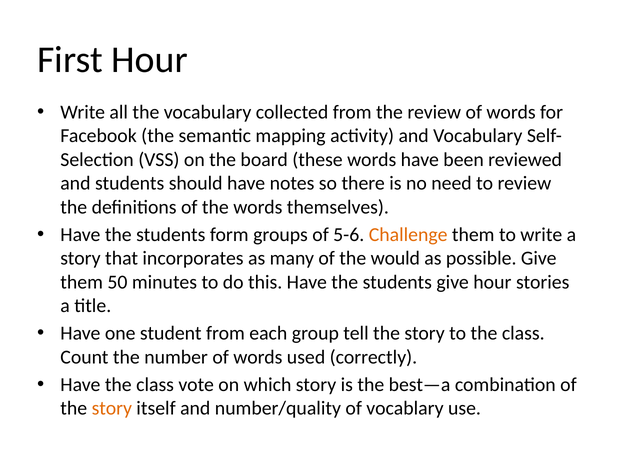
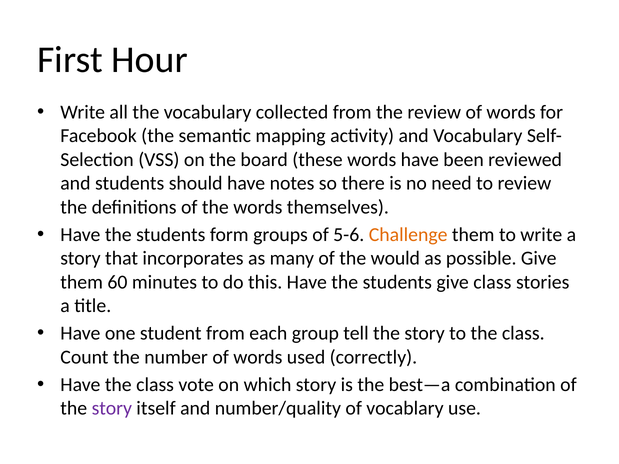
50: 50 -> 60 (117, 282)
give hour: hour -> class (492, 282)
story colour: orange -> purple (112, 409)
